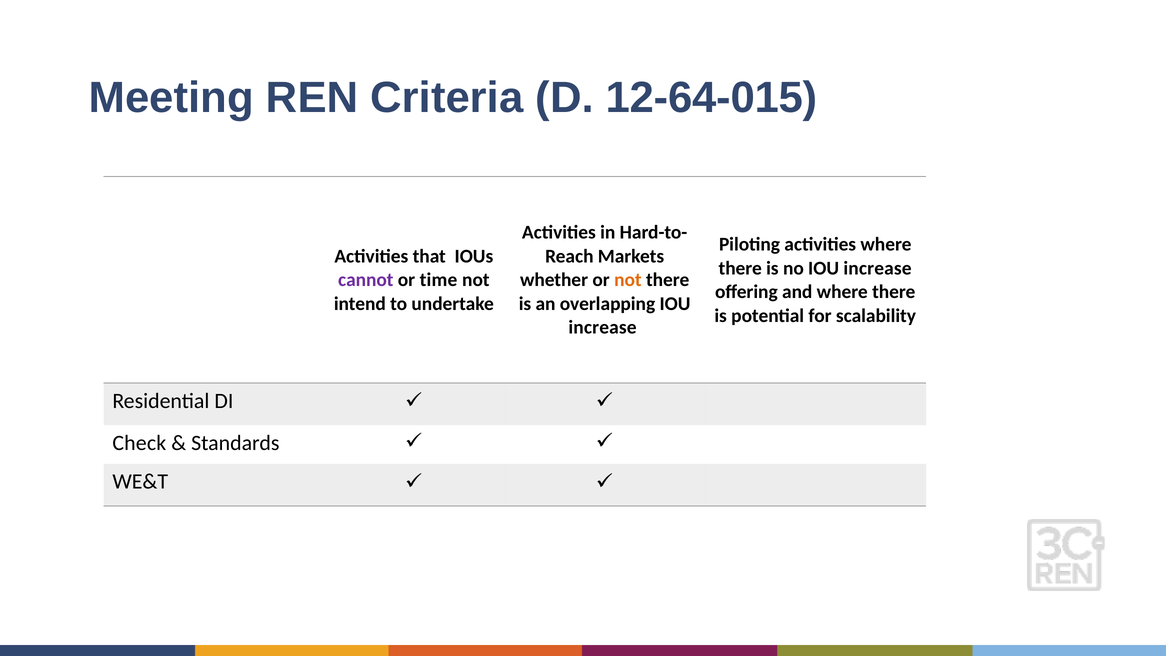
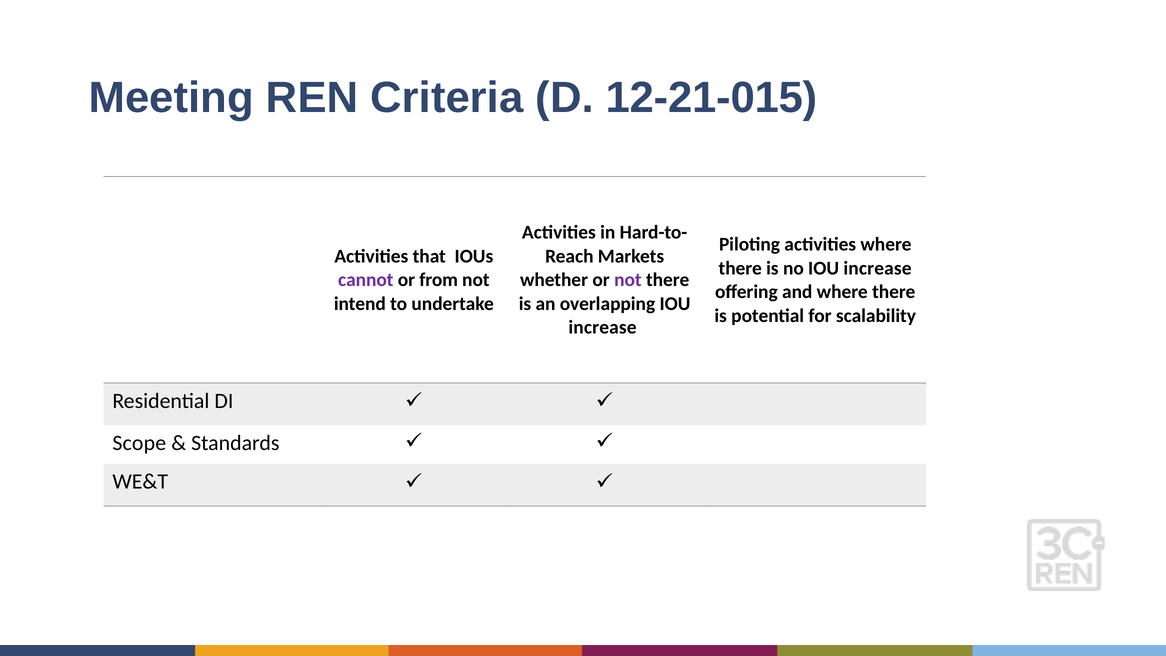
12-64-015: 12-64-015 -> 12-21-015 (712, 98)
time: time -> from (439, 280)
not colour: orange -> purple (628, 280)
Check: Check -> Scope (139, 443)
